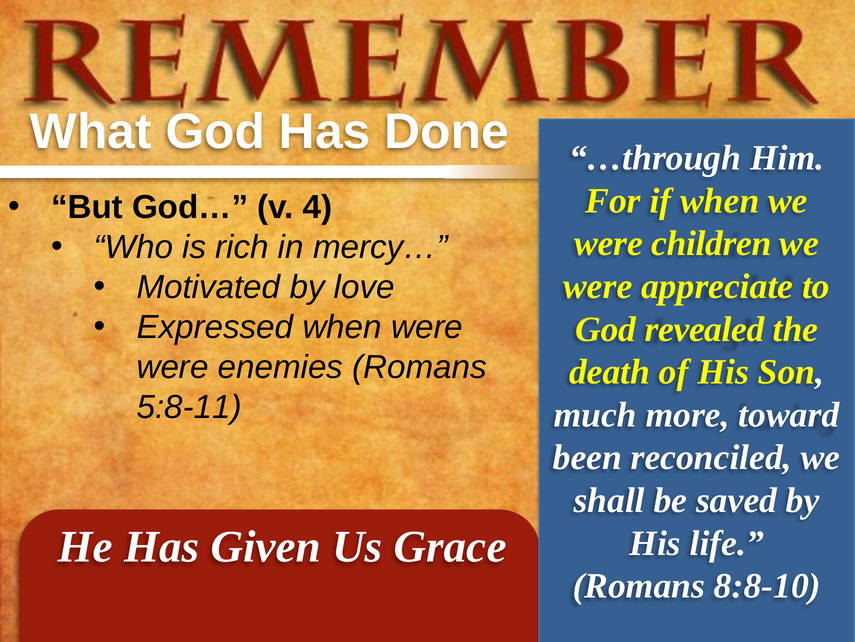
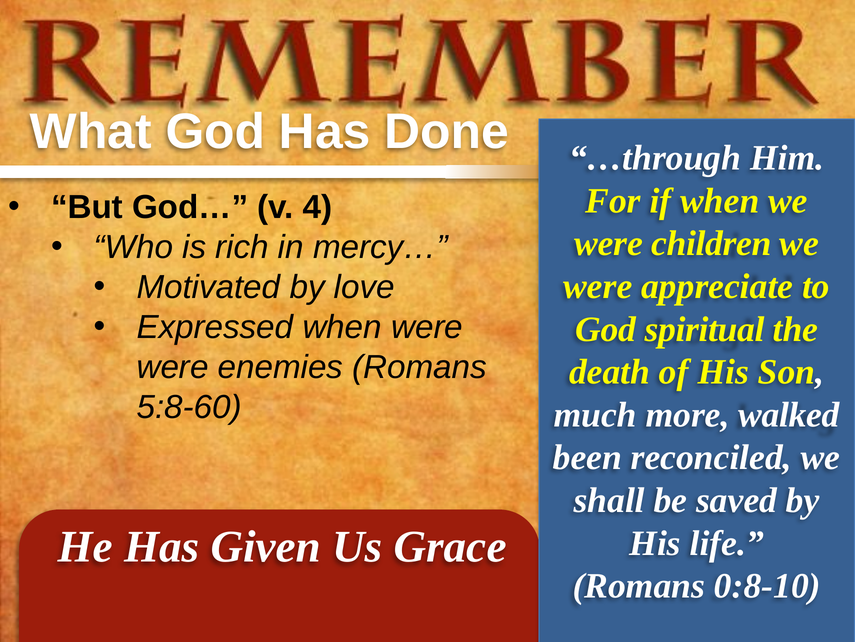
revealed: revealed -> spiritual (705, 329)
5:8-11: 5:8-11 -> 5:8-60 (189, 407)
toward: toward -> walked (789, 414)
8:8-10: 8:8-10 -> 0:8-10 (767, 585)
